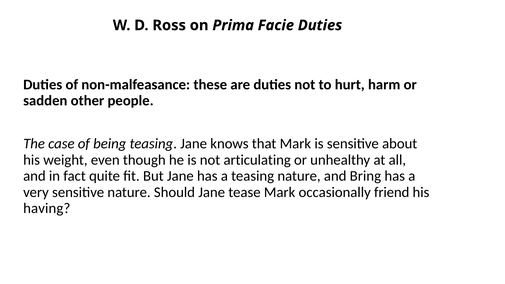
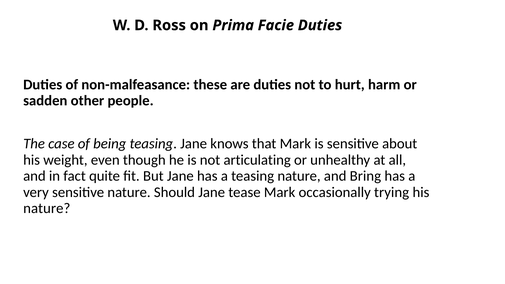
friend: friend -> trying (392, 192)
having: having -> nature (47, 208)
